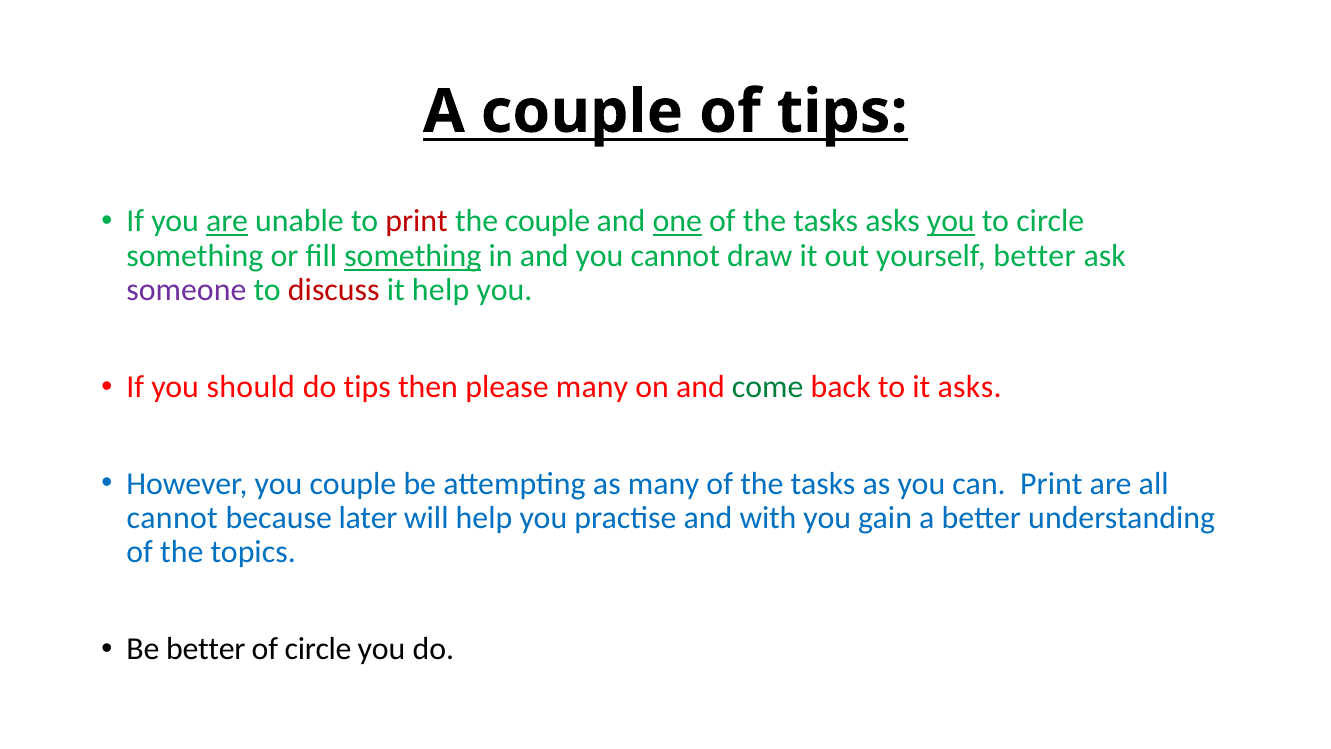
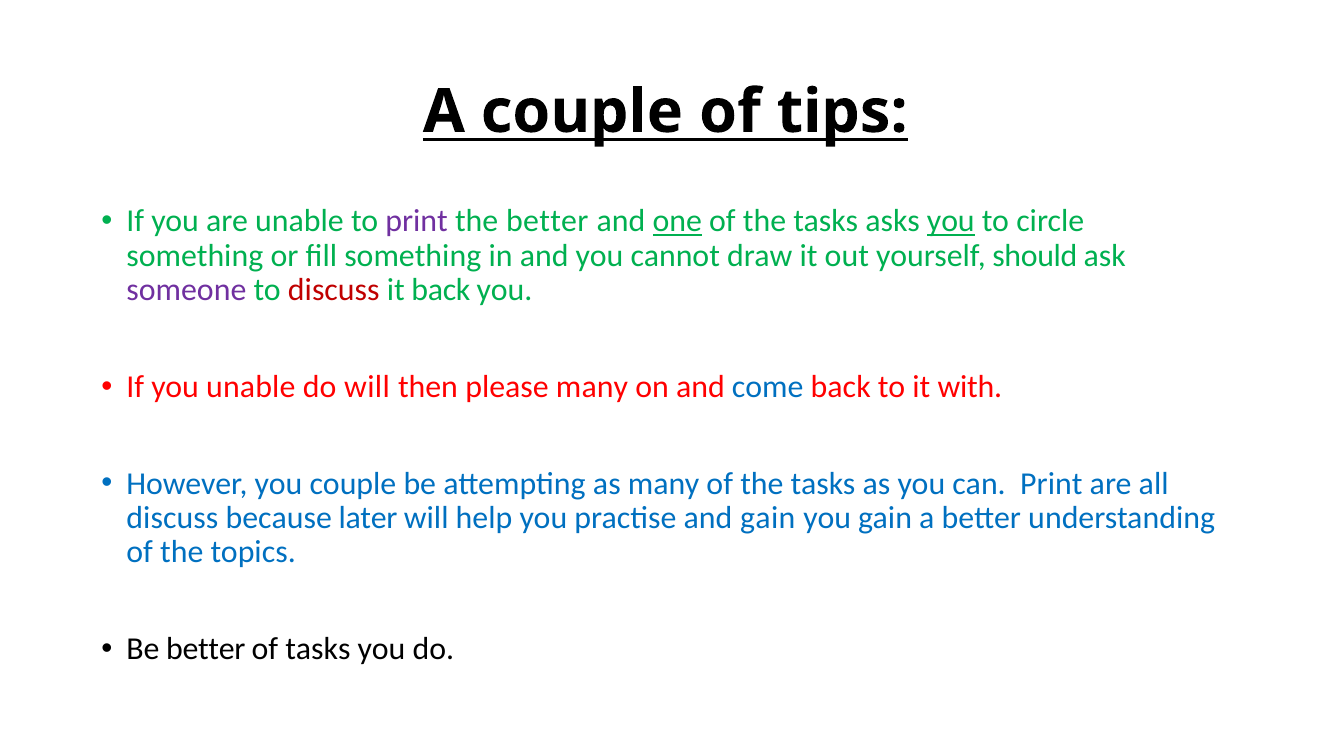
are underline: present -> none (227, 221)
print colour: red -> purple (417, 221)
the couple: couple -> better (547, 221)
something underline: present -> none (413, 256)
yourself better: better -> should (1035, 256)
it help: help -> back (441, 290)
you should: should -> unable (251, 387)
do tips: tips -> will (367, 387)
come colour: green -> blue (768, 387)
it asks: asks -> with (970, 387)
cannot: cannot -> discuss (172, 518)
and with: with -> gain (768, 518)
of circle: circle -> tasks (318, 649)
